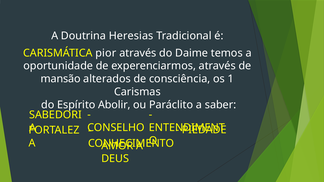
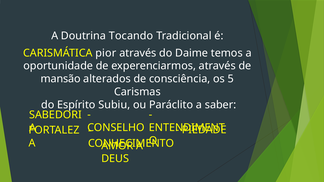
Heresias: Heresias -> Tocando (131, 36)
1: 1 -> 5 (231, 79)
Abolir: Abolir -> Subiu (114, 105)
